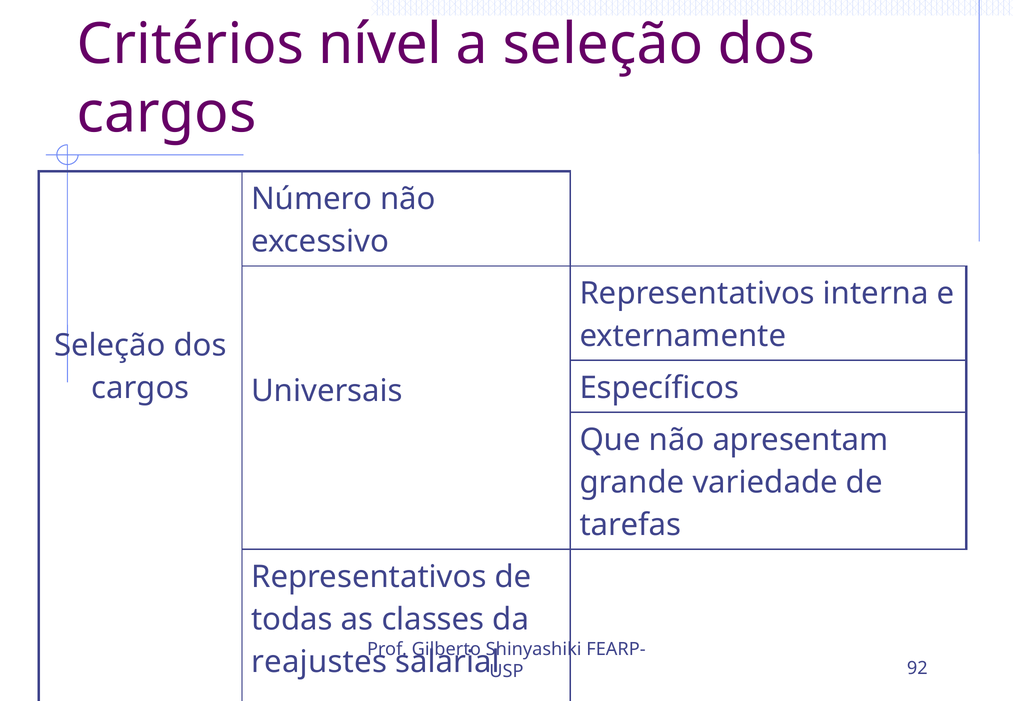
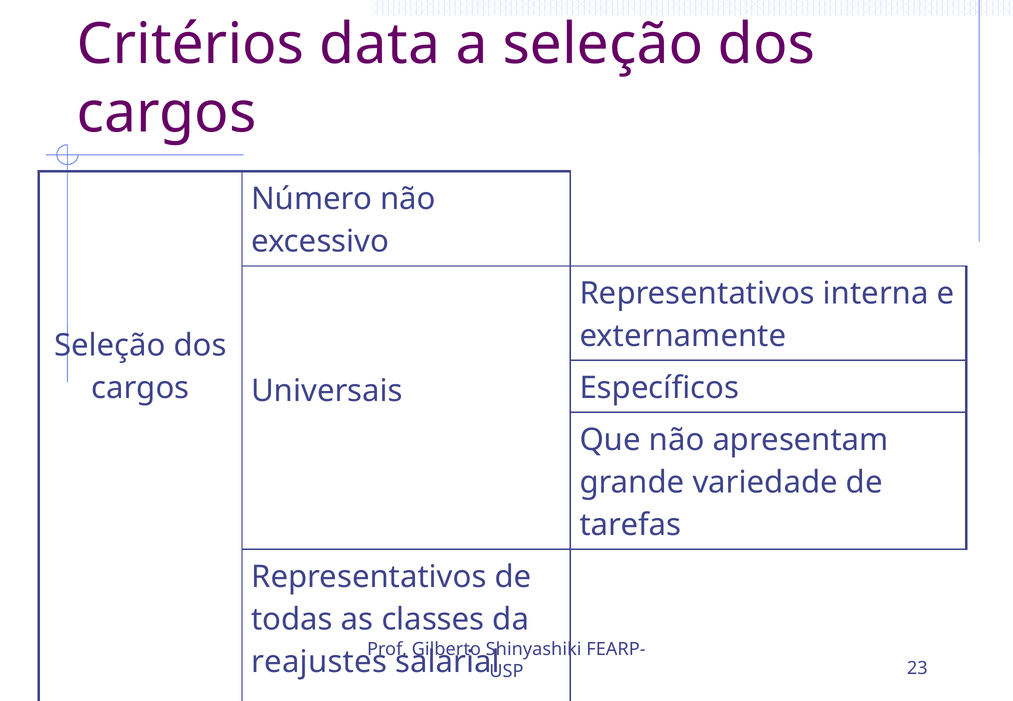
nível: nível -> data (380, 45)
92: 92 -> 23 (917, 668)
